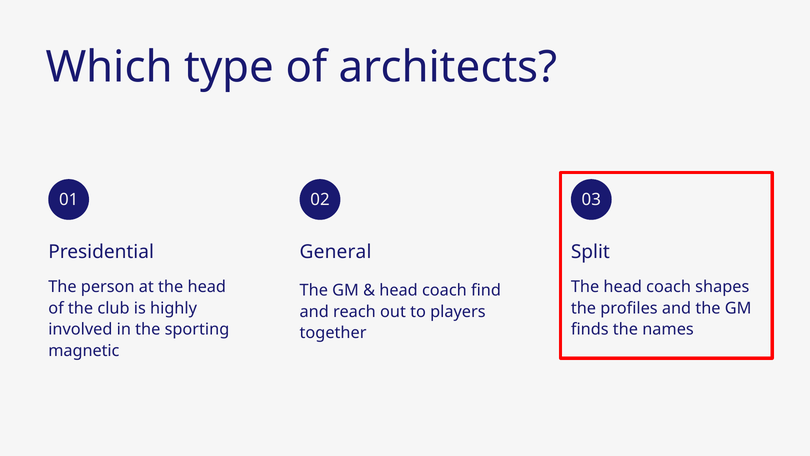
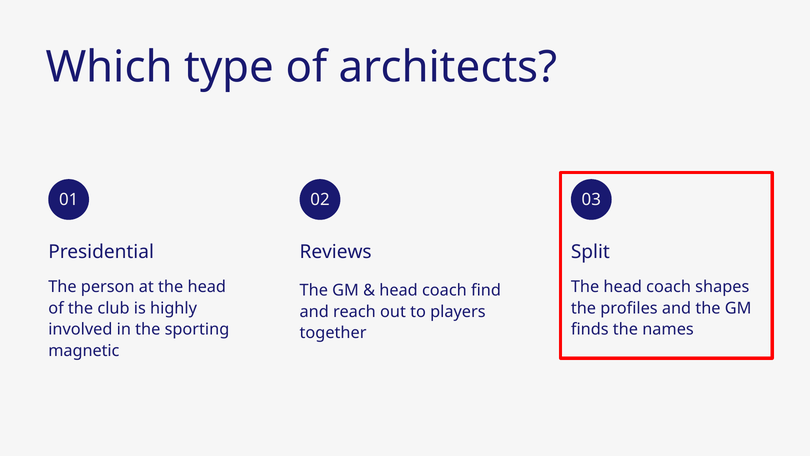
General: General -> Reviews (336, 252)
